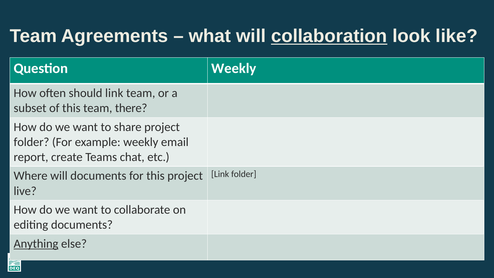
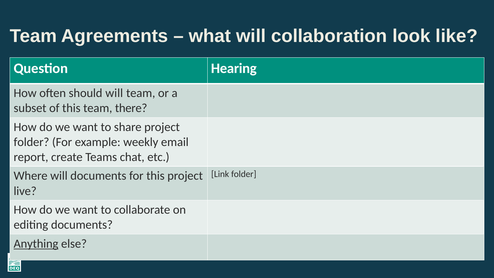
collaboration underline: present -> none (329, 36)
Question Weekly: Weekly -> Hearing (234, 68)
should link: link -> will (114, 93)
